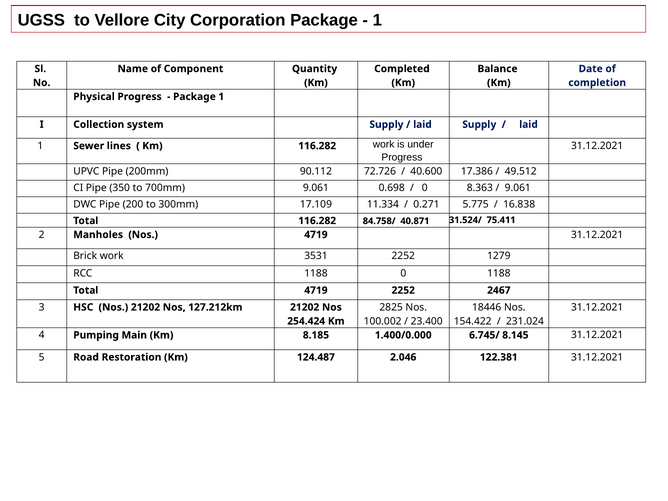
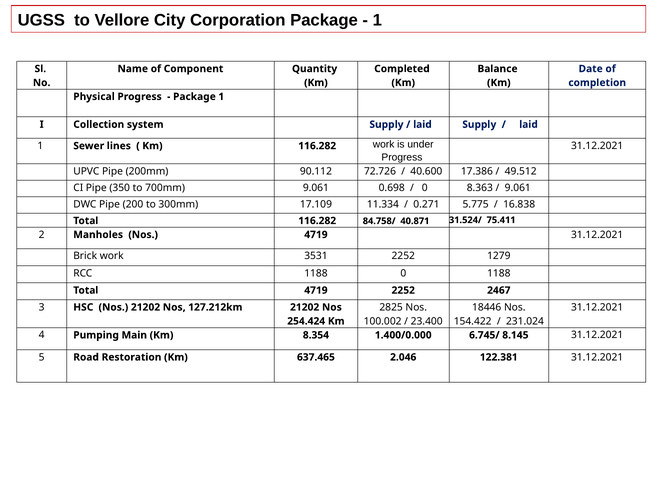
8.185: 8.185 -> 8.354 (316, 335)
124.487: 124.487 -> 637.465 (316, 357)
